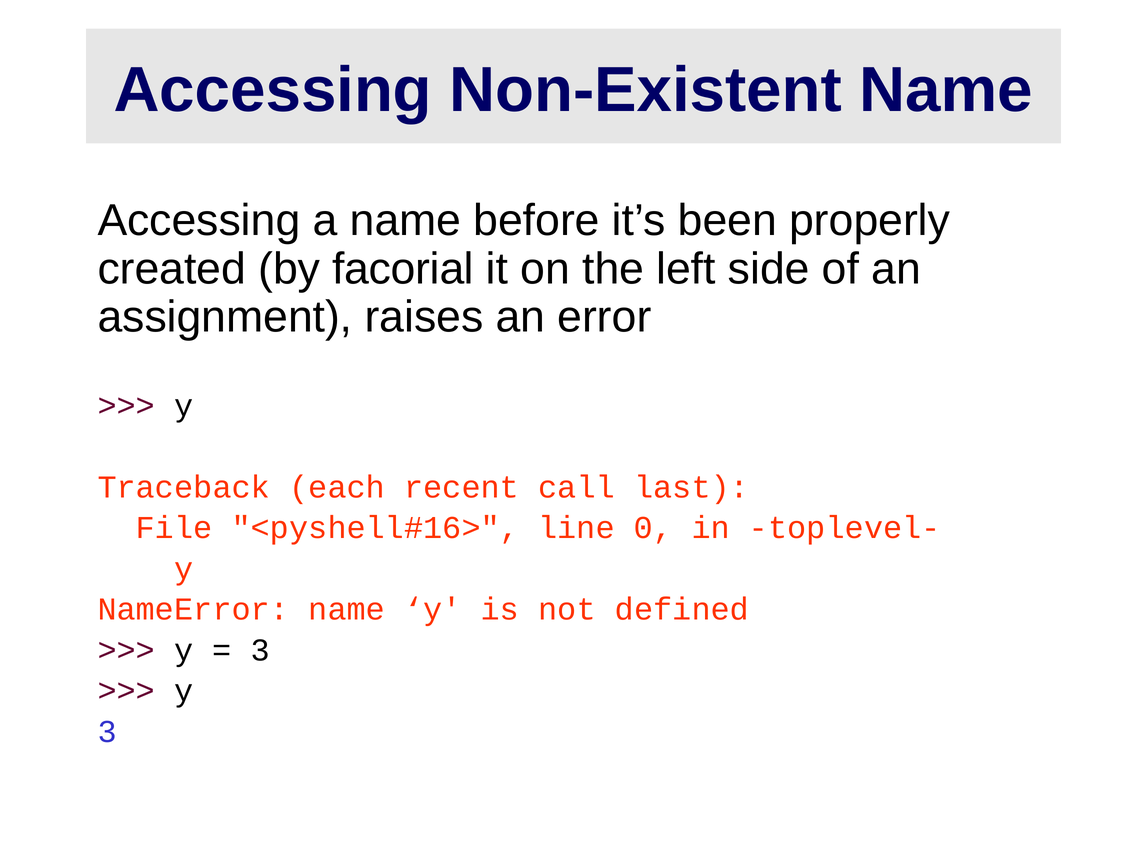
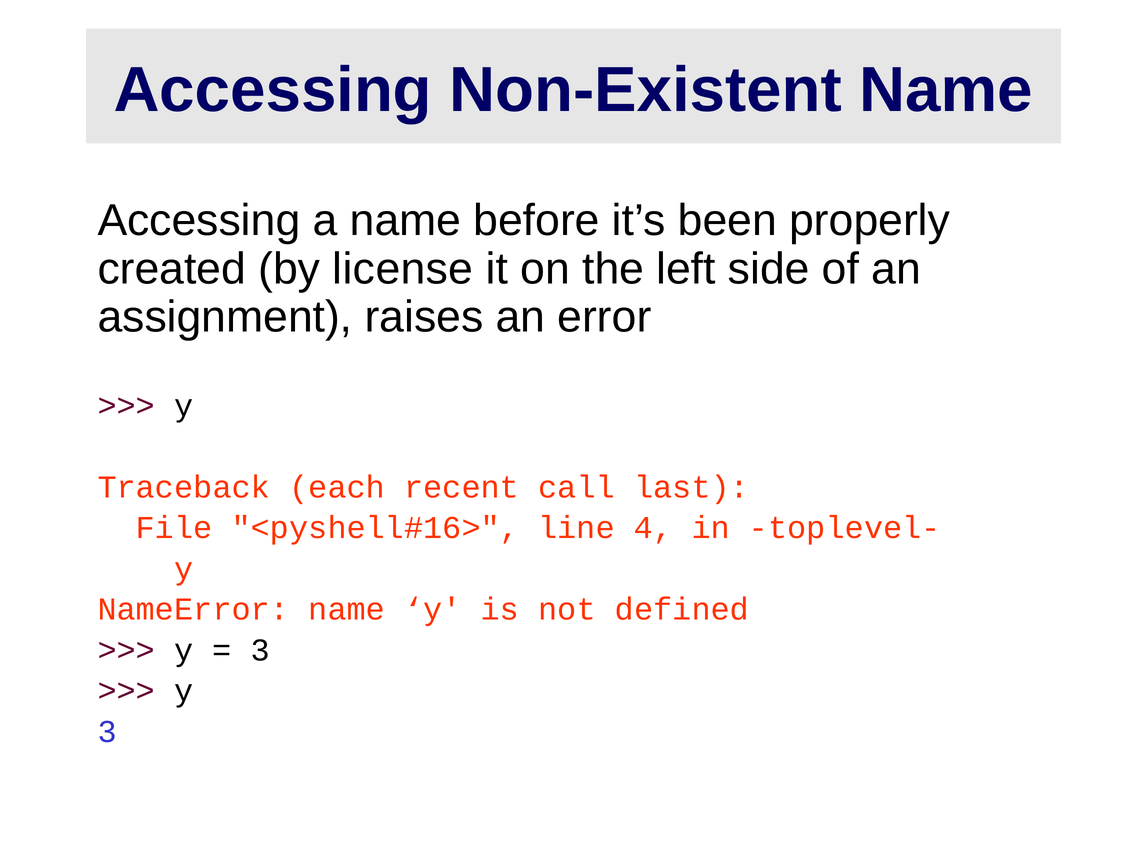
facorial: facorial -> license (403, 269)
0: 0 -> 4 (653, 528)
